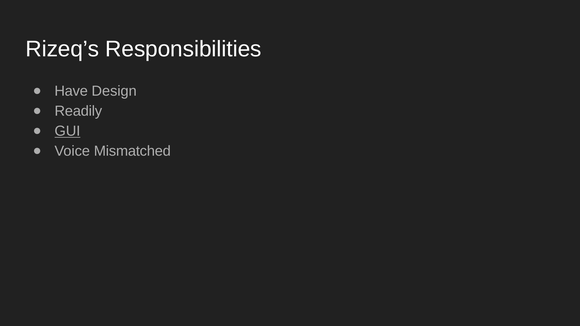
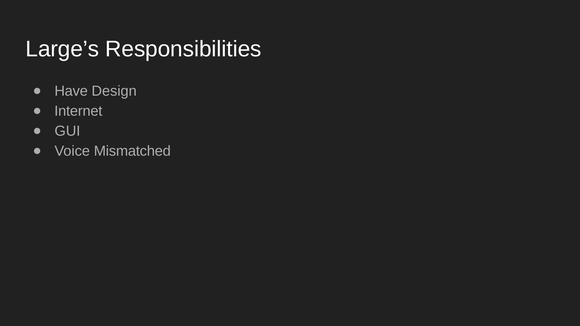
Rizeq’s: Rizeq’s -> Large’s (62, 49)
Readily: Readily -> Internet (78, 111)
GUI underline: present -> none (67, 131)
